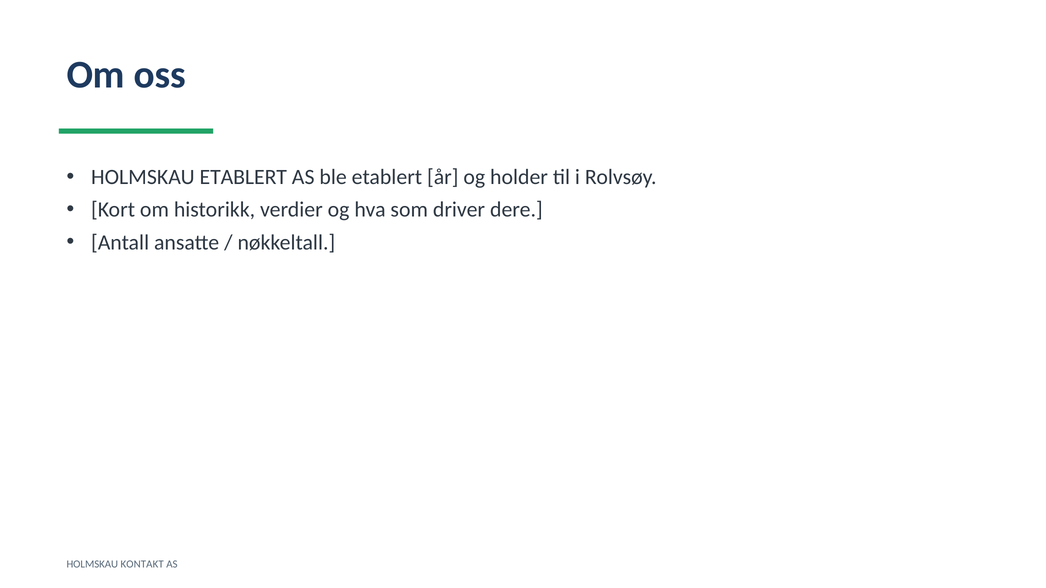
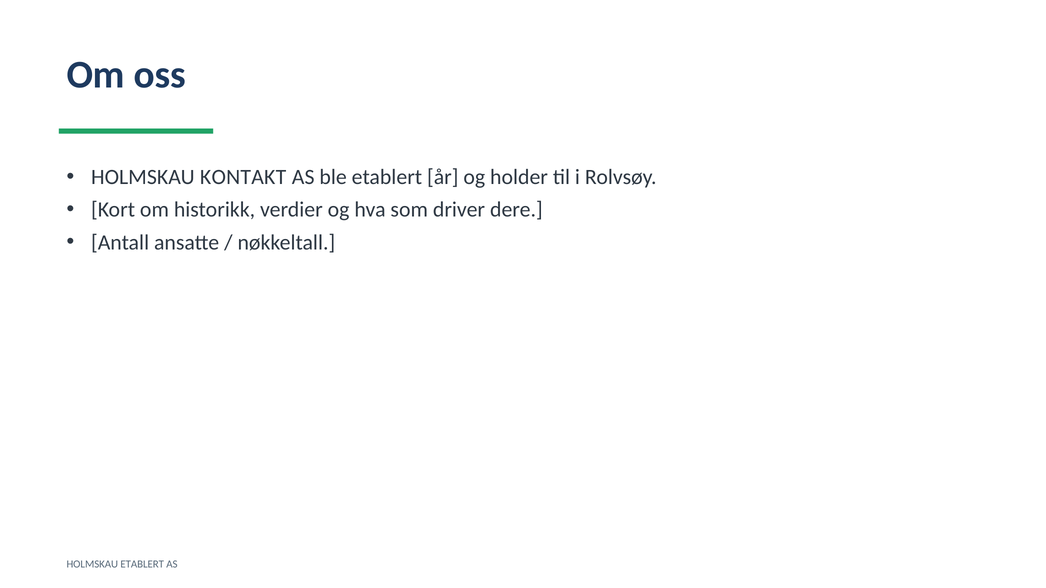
HOLMSKAU ETABLERT: ETABLERT -> KONTAKT (243, 177)
HOLMSKAU KONTAKT: KONTAKT -> ETABLERT (142, 565)
